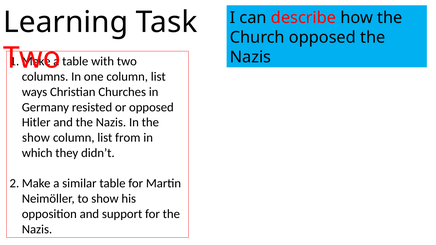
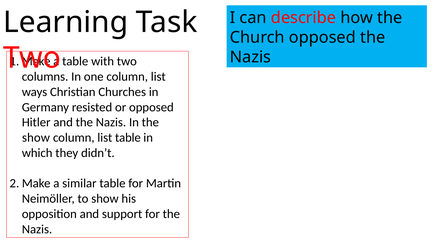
list from: from -> table (128, 138)
